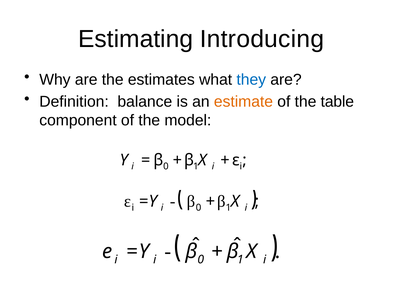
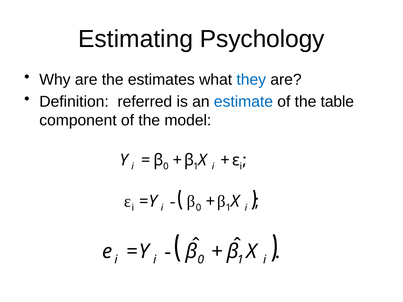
Introducing: Introducing -> Psychology (262, 39)
balance: balance -> referred (145, 102)
estimate colour: orange -> blue (243, 102)
